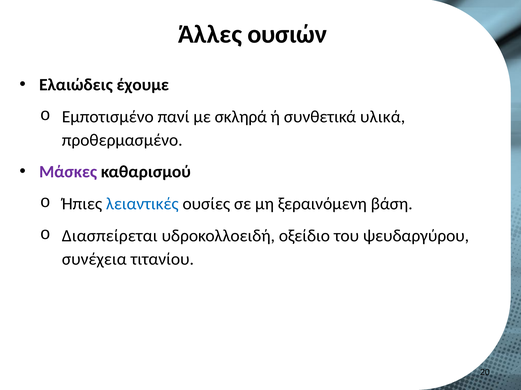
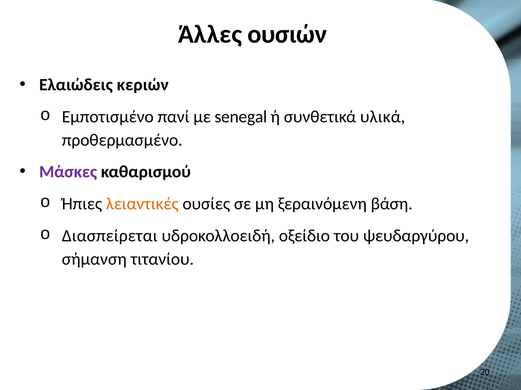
έχουμε: έχουμε -> κεριών (143, 85)
σκληρά: σκληρά -> senegal (241, 117)
λειαντικές colour: blue -> orange (142, 204)
συνέχεια: συνέχεια -> σήμανση (94, 260)
